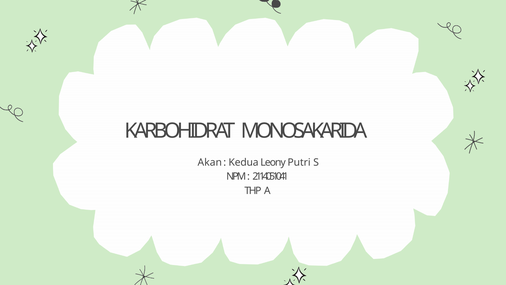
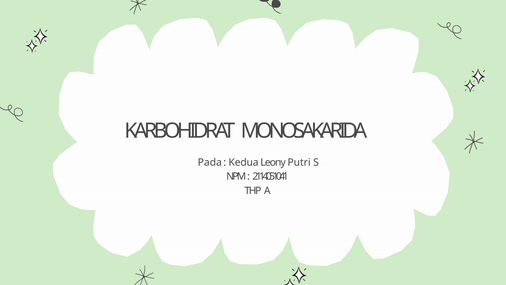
Akan: Akan -> Pada (210, 162)
